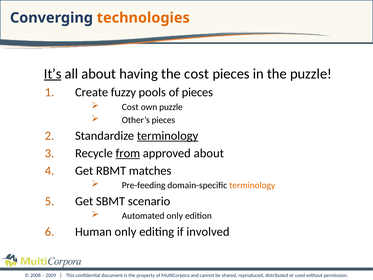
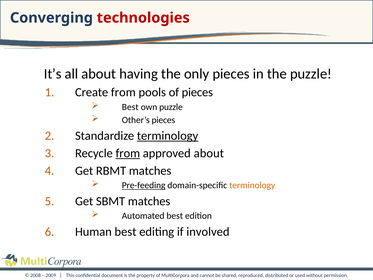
technologies colour: orange -> red (143, 18)
It’s underline: present -> none (53, 74)
the cost: cost -> only (197, 74)
Create fuzzy: fuzzy -> from (123, 92)
Cost: Cost -> Best (130, 107)
Pre-feeding underline: none -> present (144, 185)
SBMT scenario: scenario -> matches (149, 201)
Automated only: only -> best (175, 216)
Human only: only -> best (125, 231)
